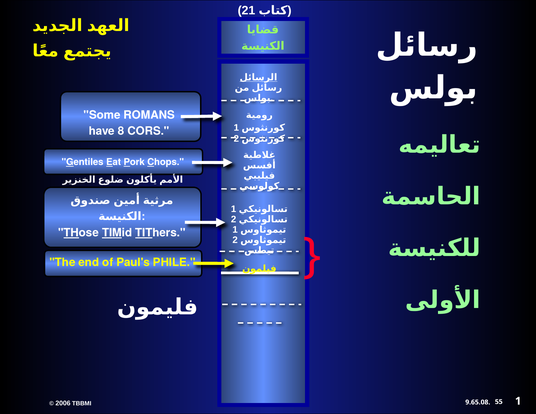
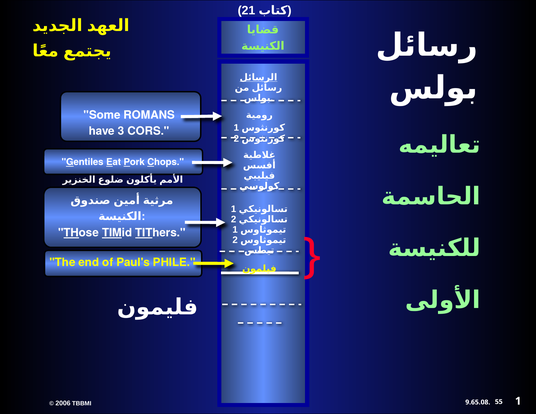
8: 8 -> 3 (121, 131)
